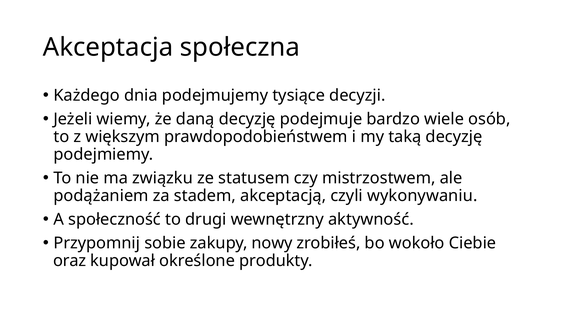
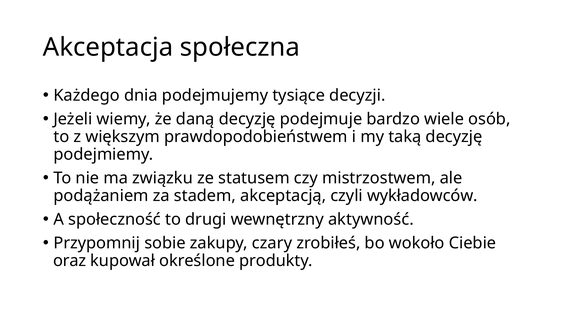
wykonywaniu: wykonywaniu -> wykładowców (422, 196)
nowy: nowy -> czary (272, 243)
